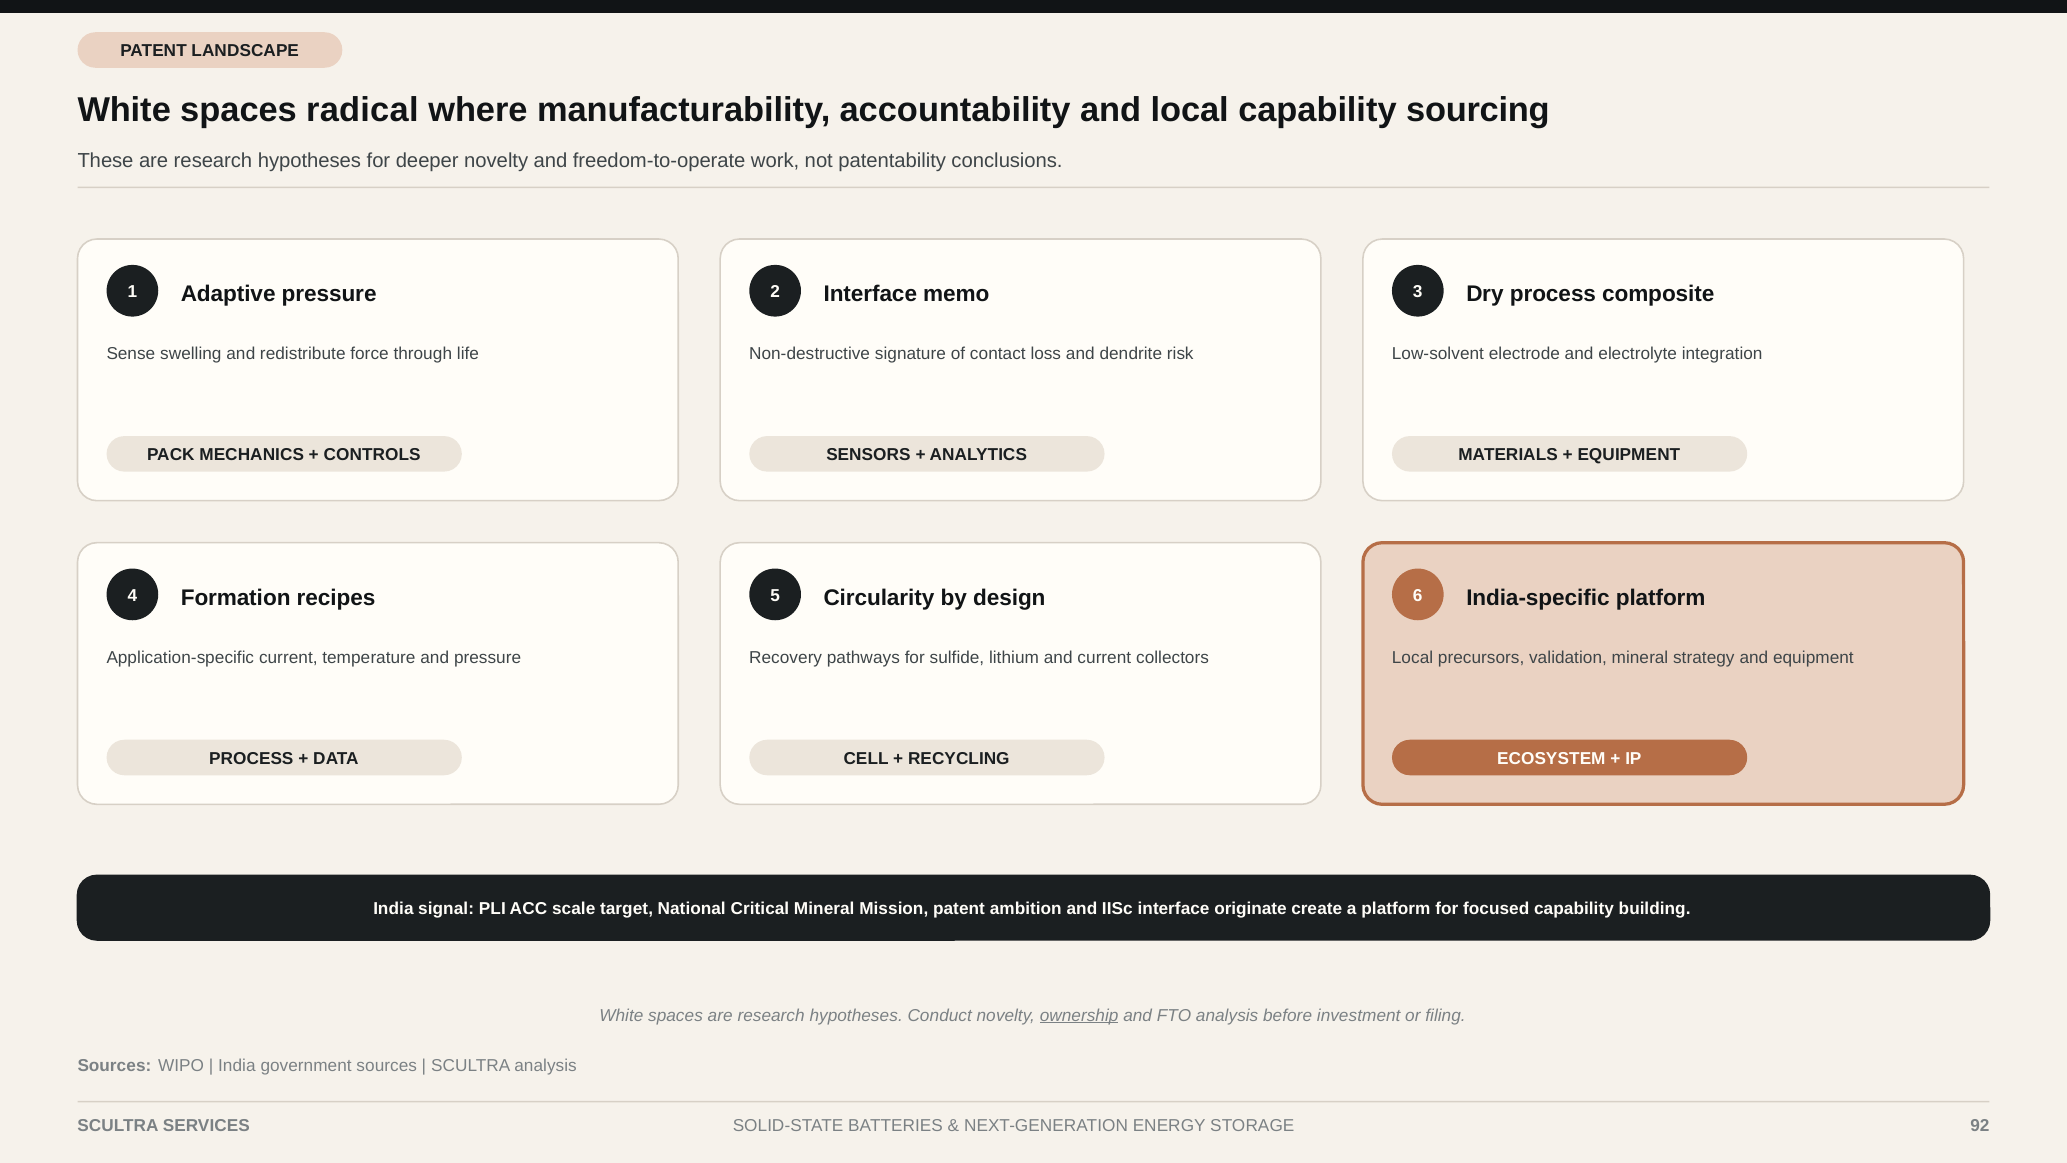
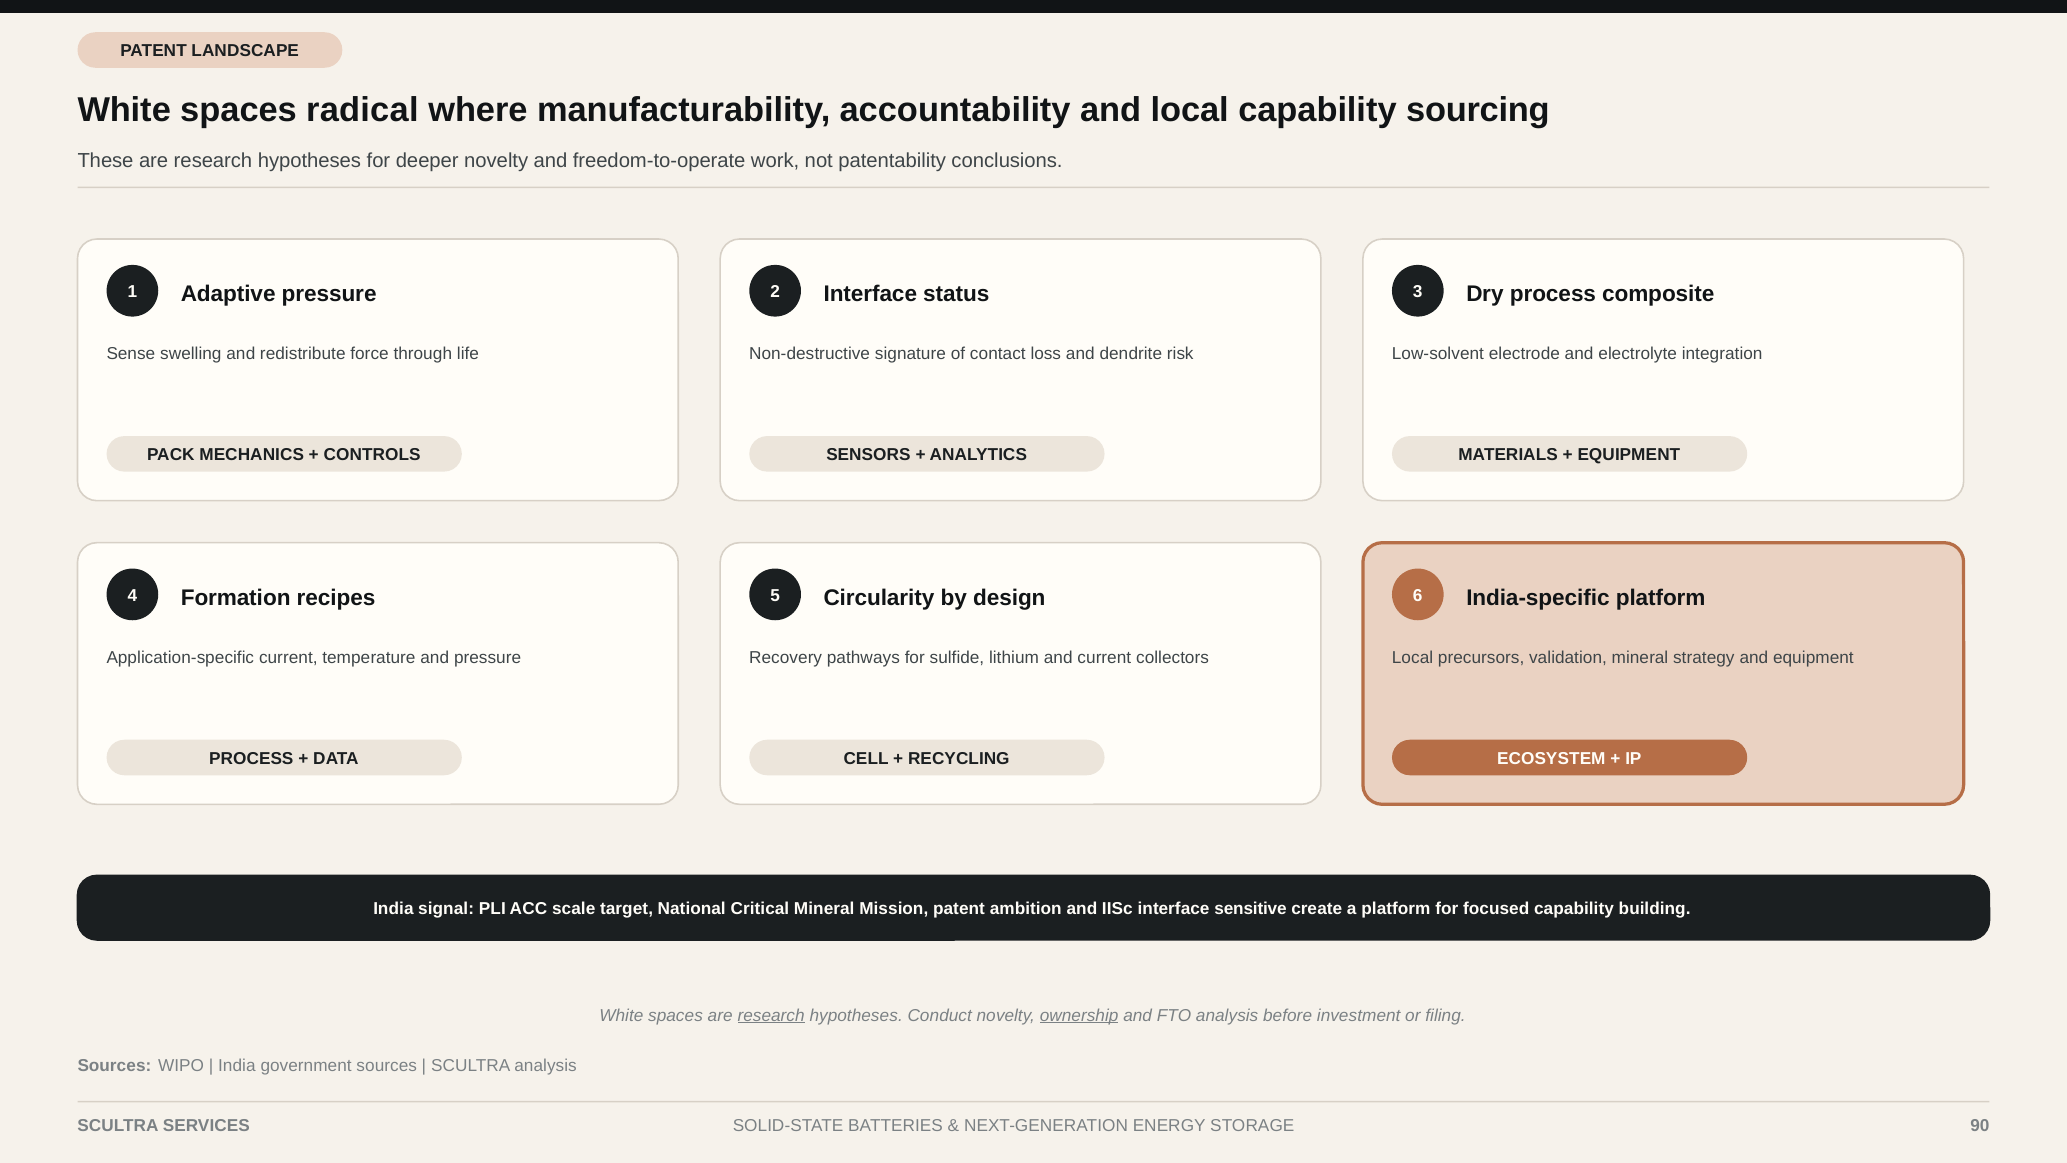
memo: memo -> status (956, 294)
originate: originate -> sensitive (1251, 909)
research underline: none -> present (771, 1015)
92: 92 -> 90 (1980, 1125)
